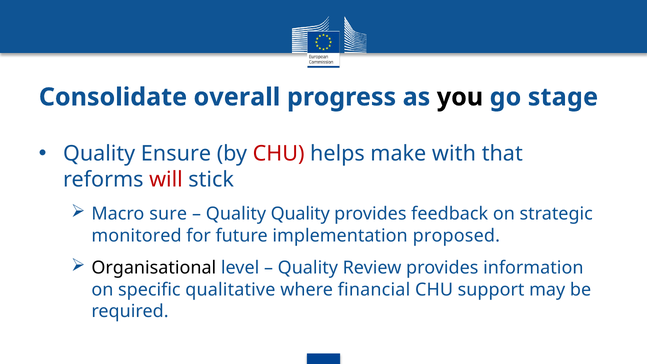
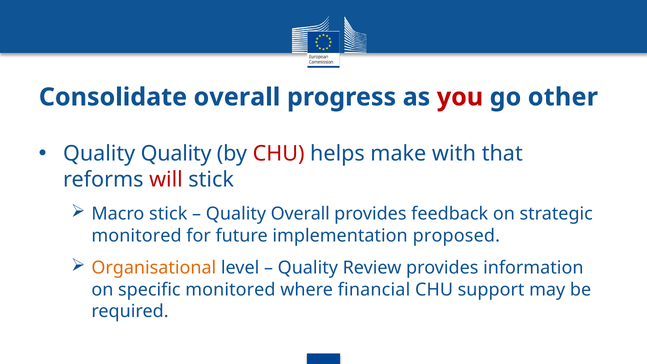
you colour: black -> red (460, 97)
stage: stage -> other (563, 97)
Quality Ensure: Ensure -> Quality (176, 154)
Macro sure: sure -> stick (168, 214)
Quality Quality: Quality -> Overall (300, 214)
Organisational colour: black -> orange (154, 268)
specific qualitative: qualitative -> monitored (230, 290)
